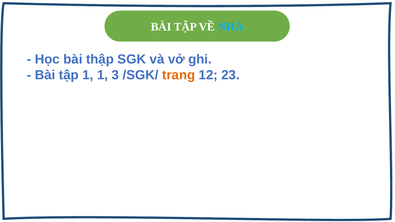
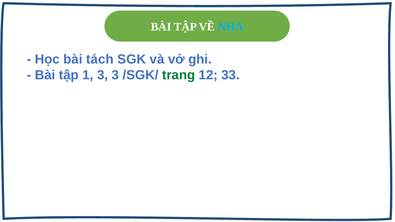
thập: thập -> tách (100, 59)
1 1: 1 -> 3 (103, 75)
trang colour: orange -> green (179, 75)
23: 23 -> 33 (231, 75)
